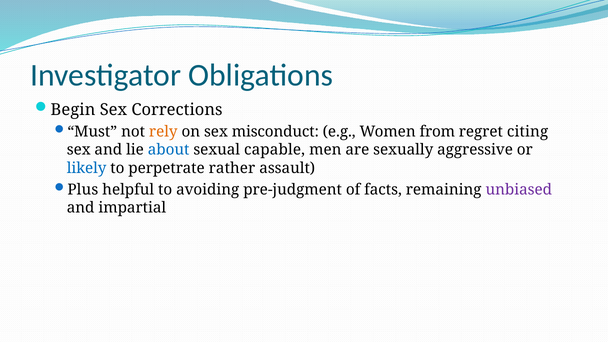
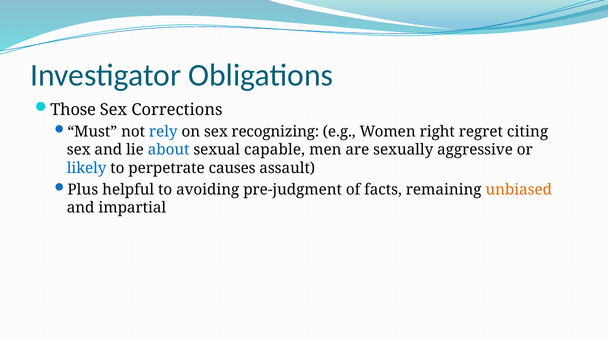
Begin: Begin -> Those (73, 110)
rely colour: orange -> blue (163, 132)
misconduct: misconduct -> recognizing (275, 132)
from: from -> right (437, 132)
rather: rather -> causes (232, 168)
unbiased colour: purple -> orange (519, 189)
